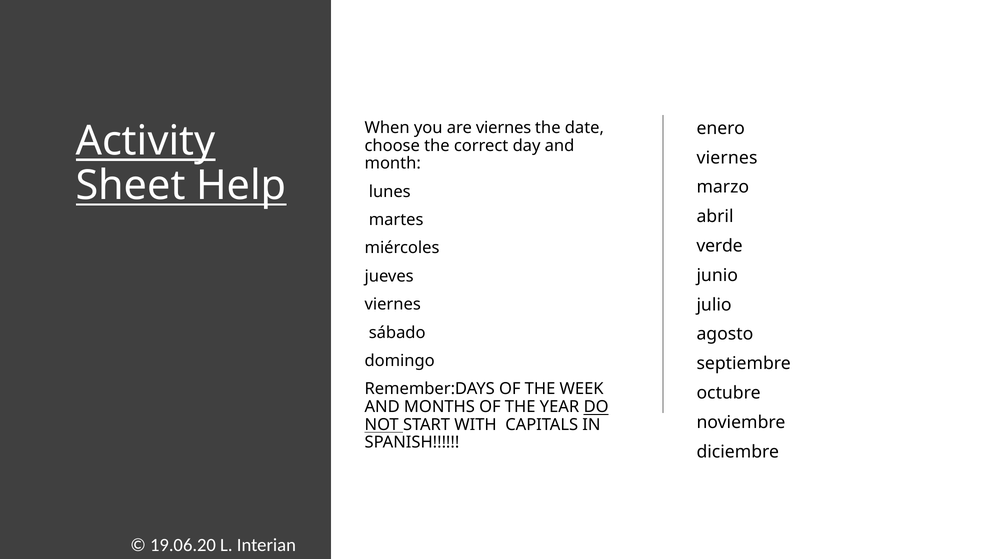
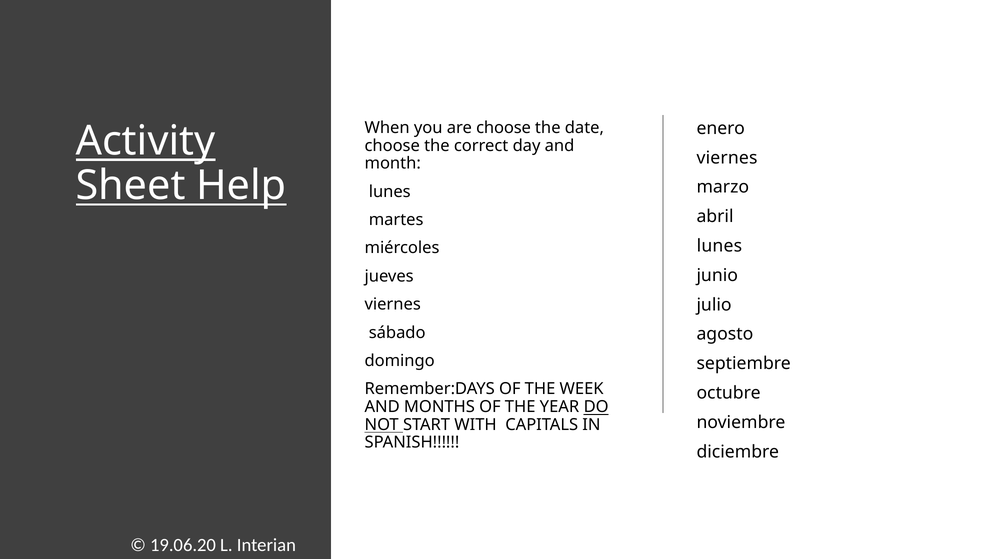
are viernes: viernes -> choose (504, 128)
verde: verde -> lunes (719, 246)
